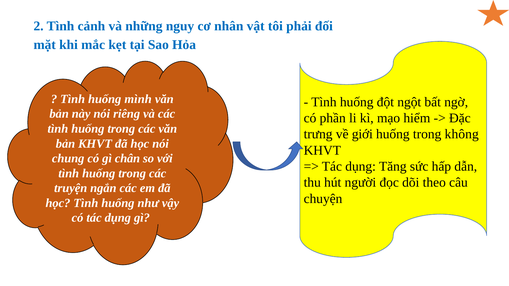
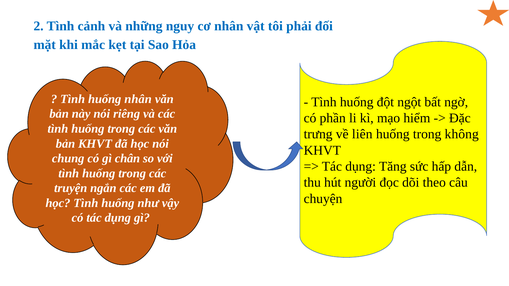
huống mình: mình -> nhân (138, 99)
giới: giới -> liên (362, 134)
